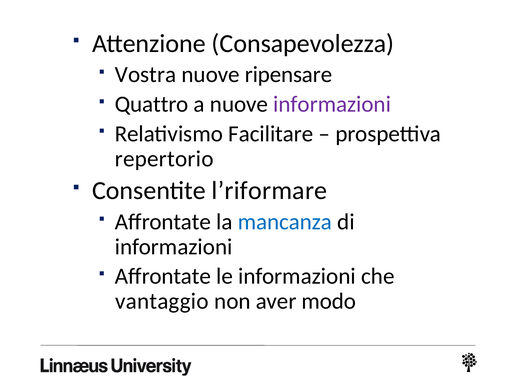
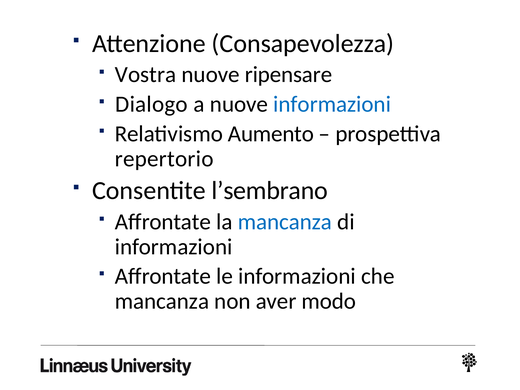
Quattro: Quattro -> Dialogo (151, 104)
informazioni colour: purple -> blue (332, 104)
Facilitare: Facilitare -> Aumento (271, 134)
l’riformare: l’riformare -> l’sembrano (270, 191)
vantaggio: vantaggio -> mancanza (162, 301)
